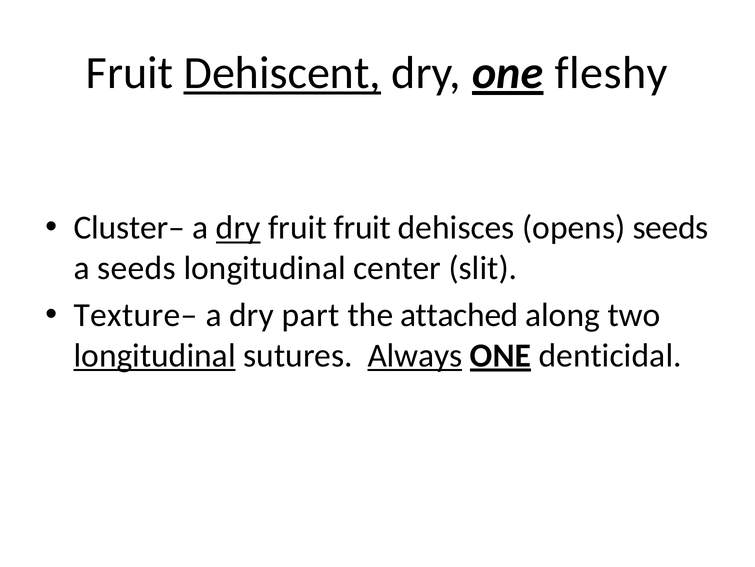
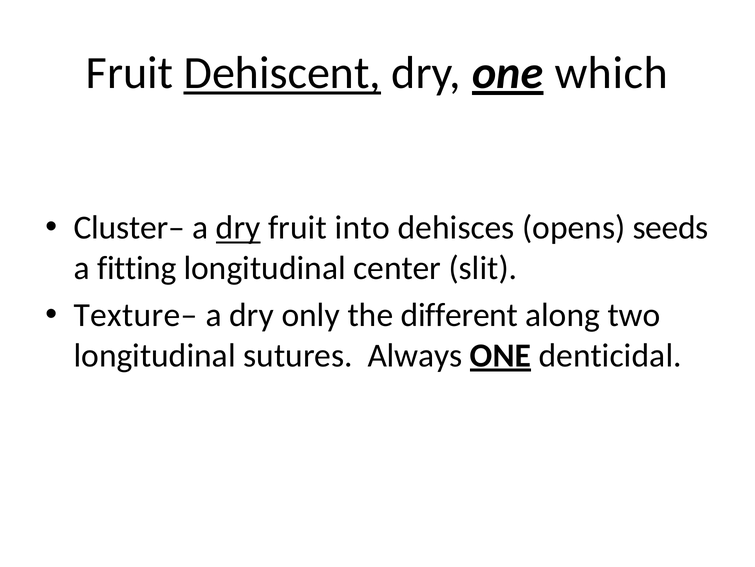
fleshy: fleshy -> which (611, 73)
fruit fruit: fruit -> into (362, 228)
a seeds: seeds -> fitting (137, 268)
part: part -> only (311, 315)
attached: attached -> different (459, 315)
longitudinal underline: present -> none (155, 355)
Always underline: present -> none (415, 355)
